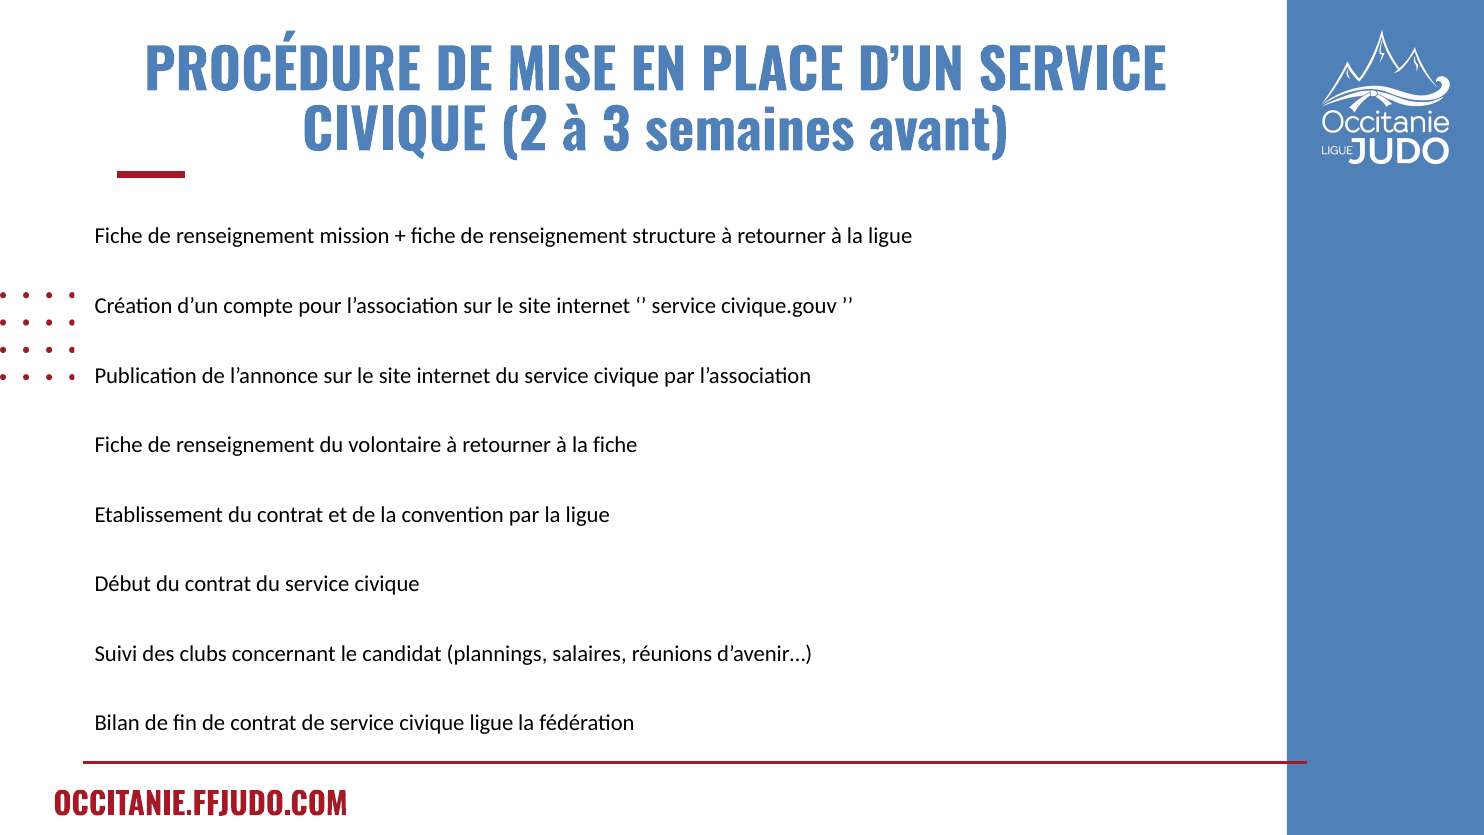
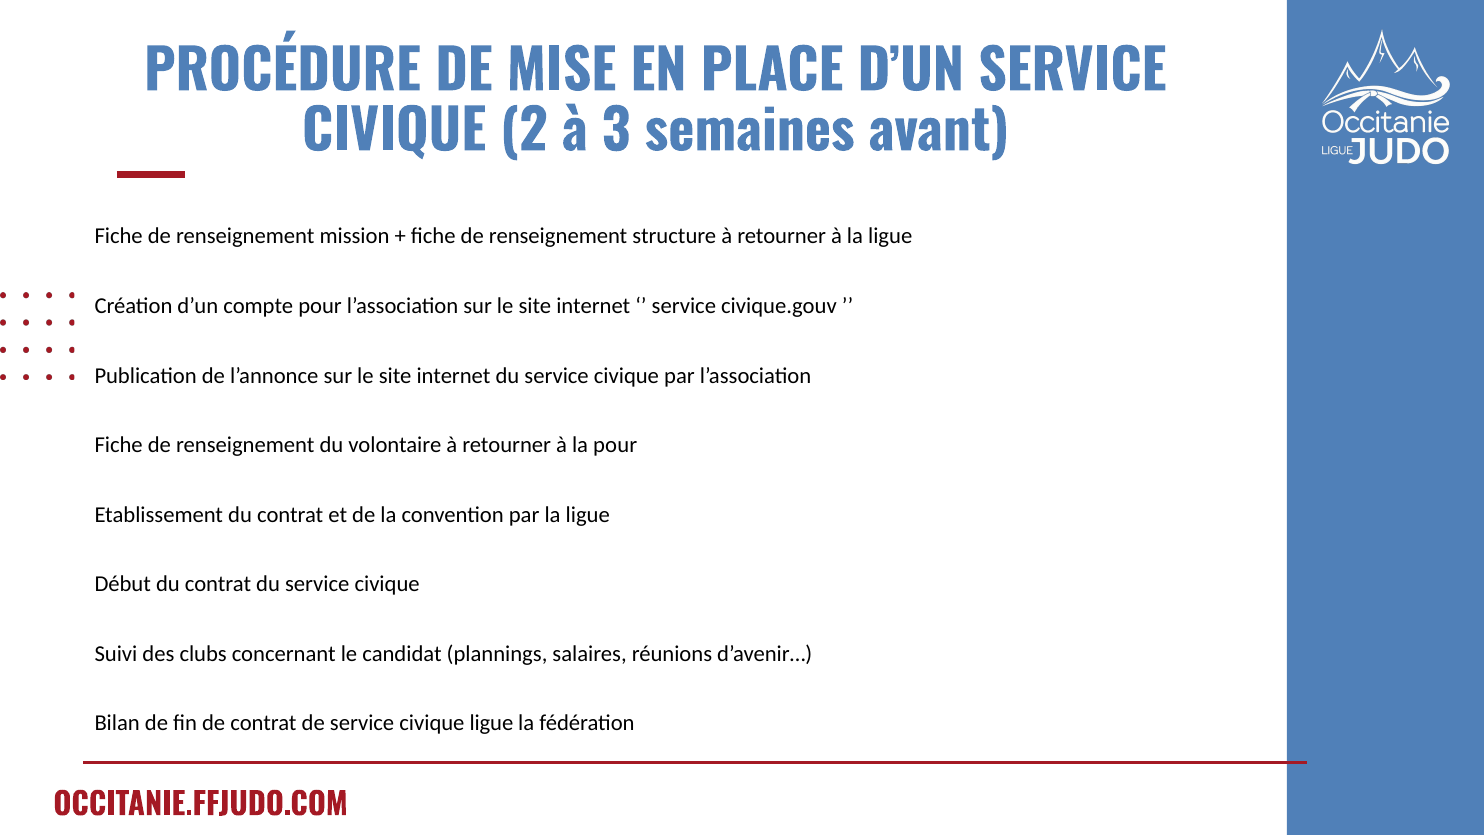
la fiche: fiche -> pour (615, 445)
